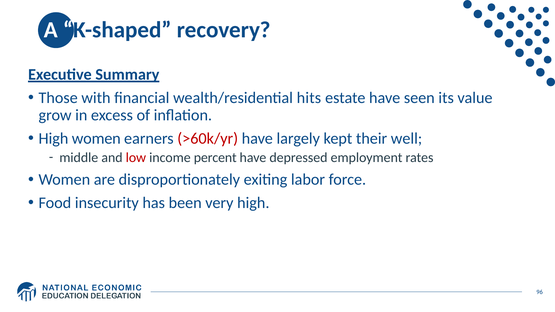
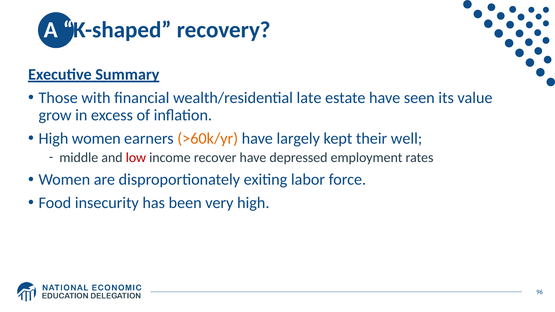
hits: hits -> late (309, 98)
>60k/yr colour: red -> orange (208, 139)
percent: percent -> recover (215, 158)
